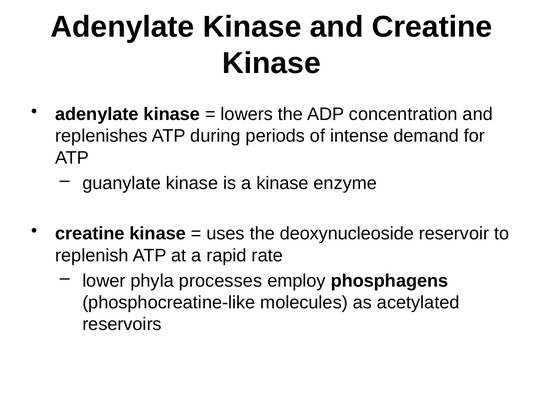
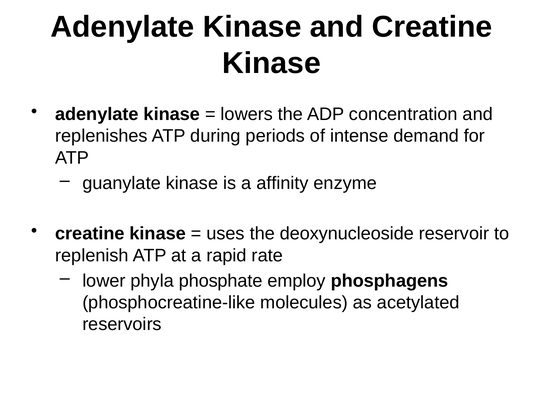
a kinase: kinase -> affinity (282, 183)
processes: processes -> phosphate (221, 281)
